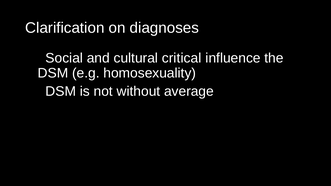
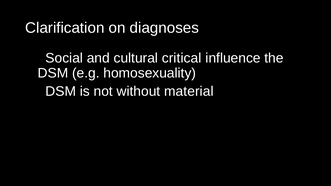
average: average -> material (189, 91)
